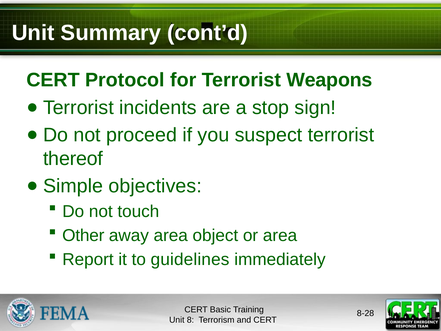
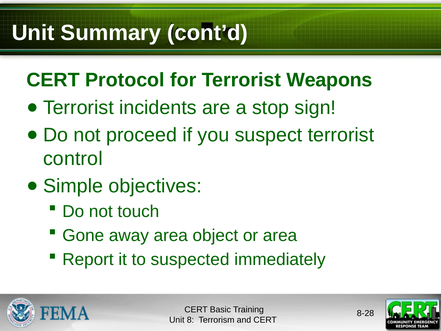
thereof: thereof -> control (73, 158)
Other: Other -> Gone (83, 235)
guidelines: guidelines -> suspected (190, 259)
